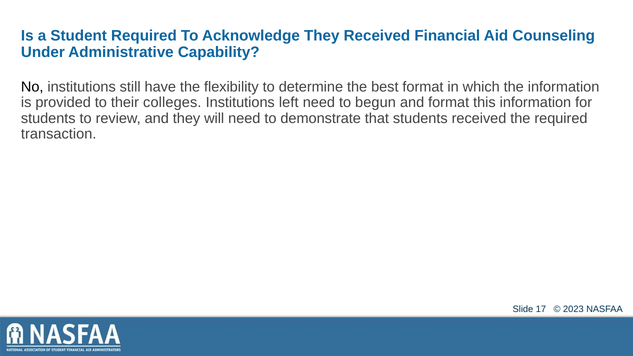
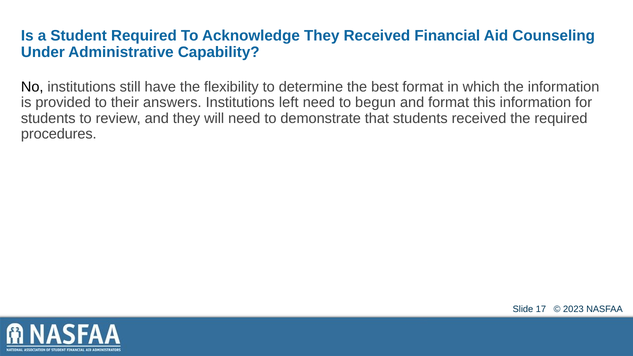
colleges: colleges -> answers (172, 103)
transaction: transaction -> procedures (59, 134)
